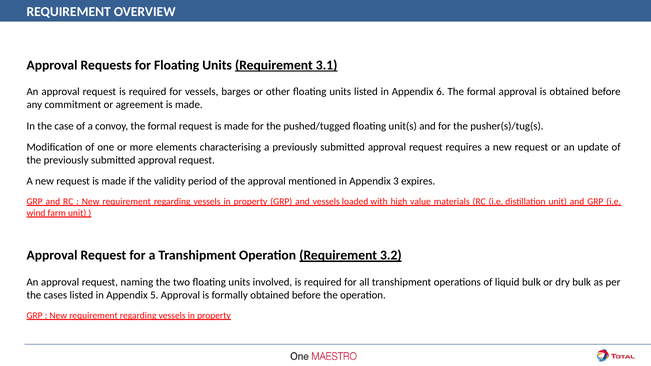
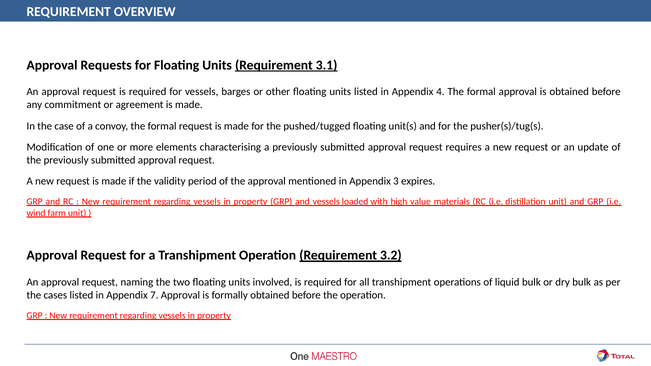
Appendix 6: 6 -> 4 (440, 92)
5: 5 -> 7 (154, 295)
